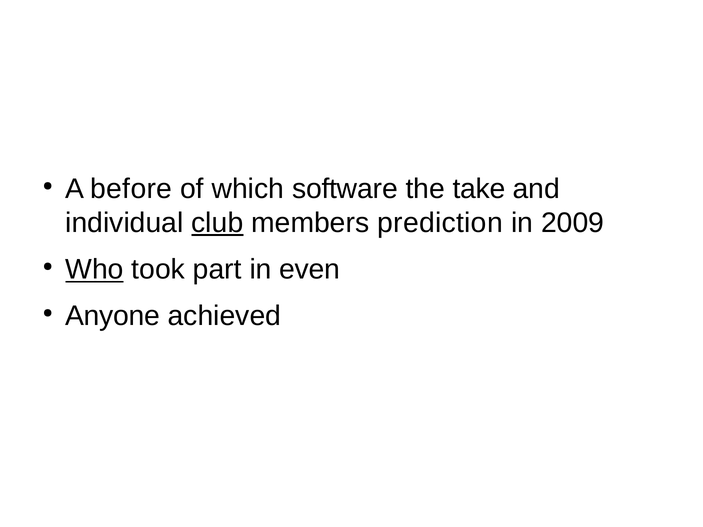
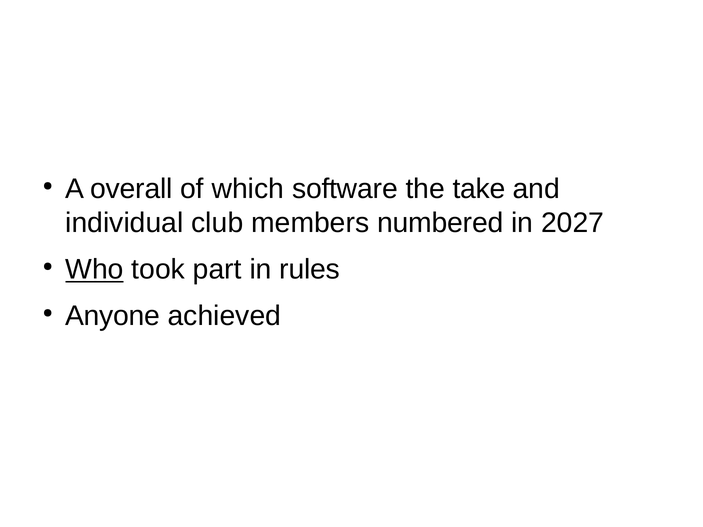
before: before -> overall (131, 189)
club underline: present -> none (217, 223)
prediction: prediction -> numbered (440, 223)
2009: 2009 -> 2027 (573, 223)
even: even -> rules (310, 270)
